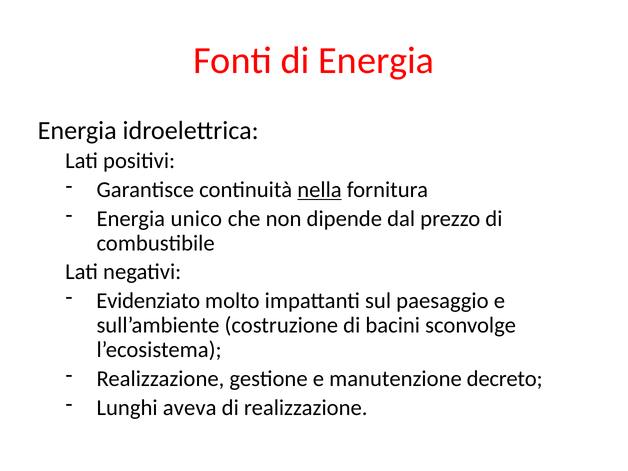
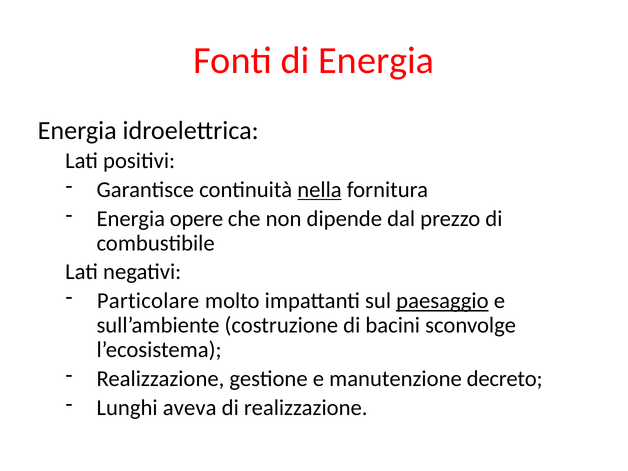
unico: unico -> opere (197, 219)
Evidenziato: Evidenziato -> Particolare (148, 301)
paesaggio underline: none -> present (442, 301)
